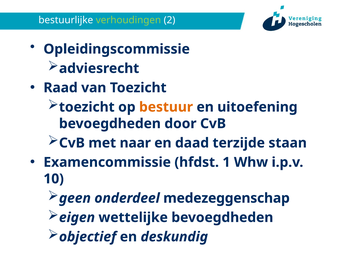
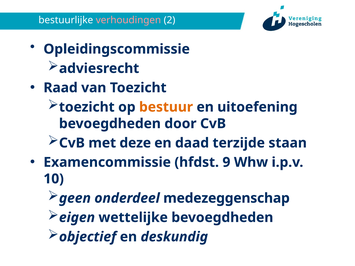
verhoudingen colour: light green -> pink (128, 20)
naar: naar -> deze (135, 143)
1: 1 -> 9 (226, 162)
